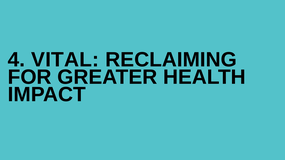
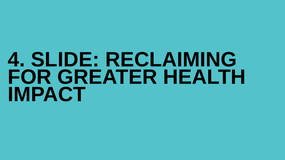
VITAL: VITAL -> SLIDE (65, 60)
